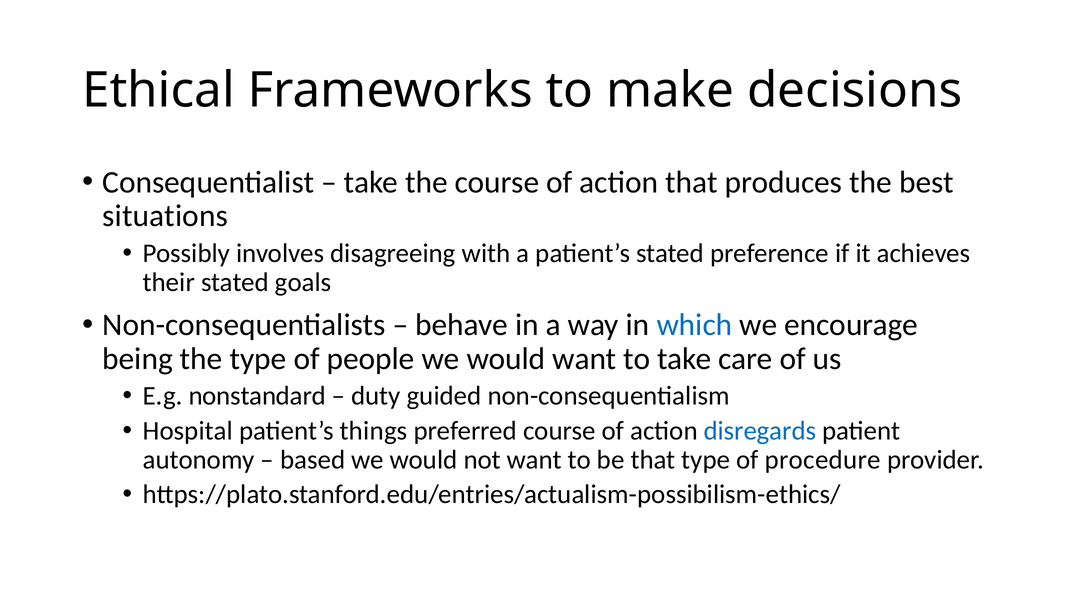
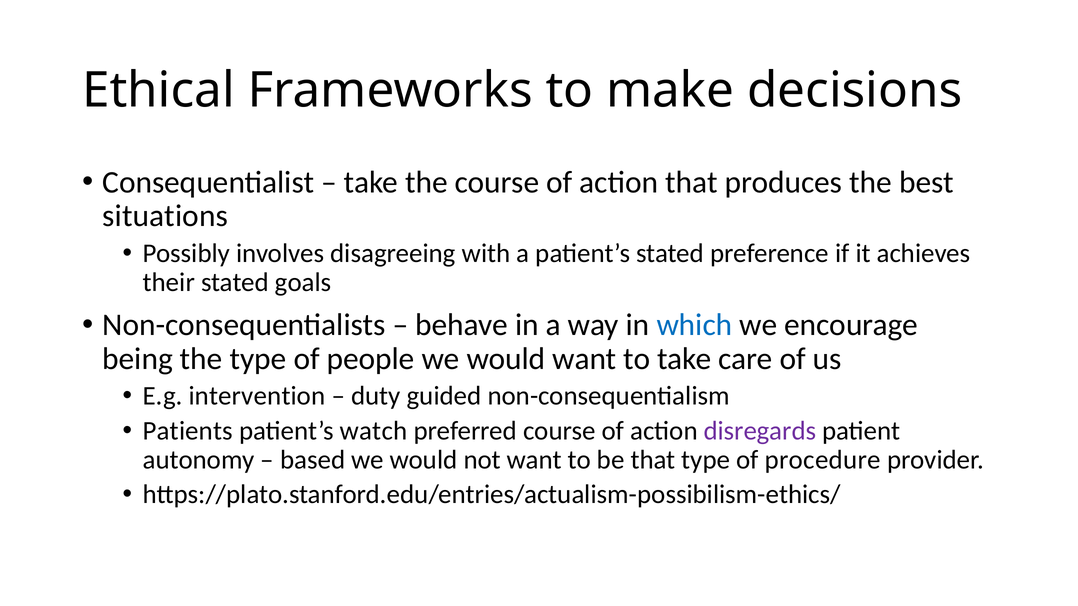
nonstandard: nonstandard -> intervention (257, 396)
Hospital: Hospital -> Patients (188, 431)
things: things -> watch (374, 431)
disregards colour: blue -> purple (760, 431)
